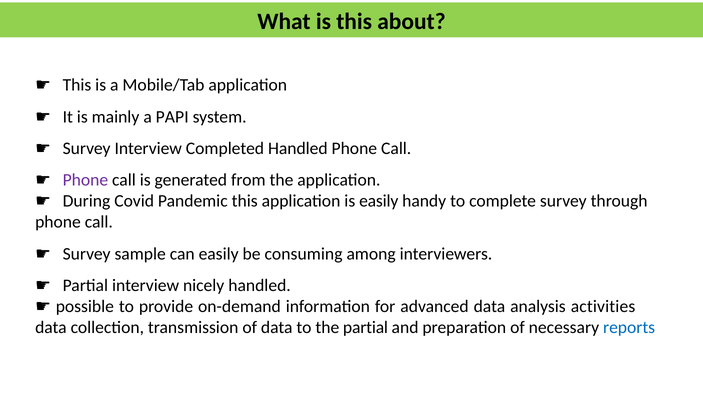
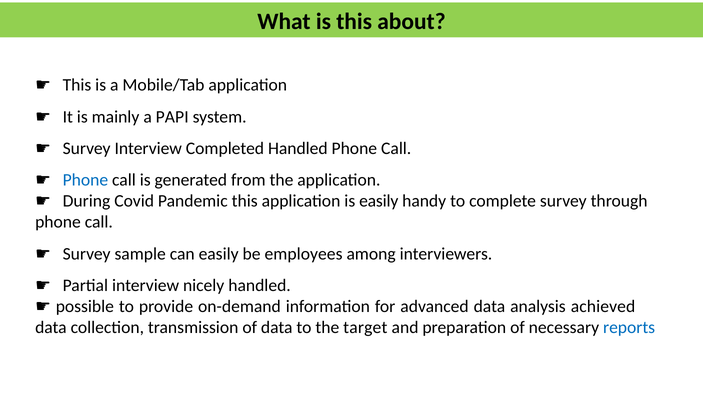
Phone colour: purple -> blue (85, 180)
consuming: consuming -> employees (304, 254)
activities: activities -> achieved (603, 307)
the partial: partial -> target (365, 328)
